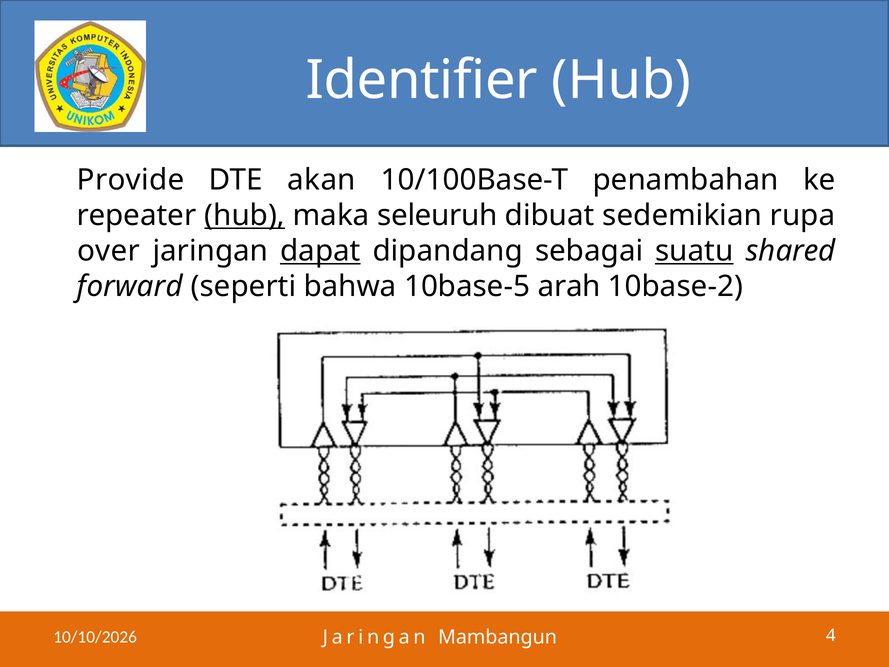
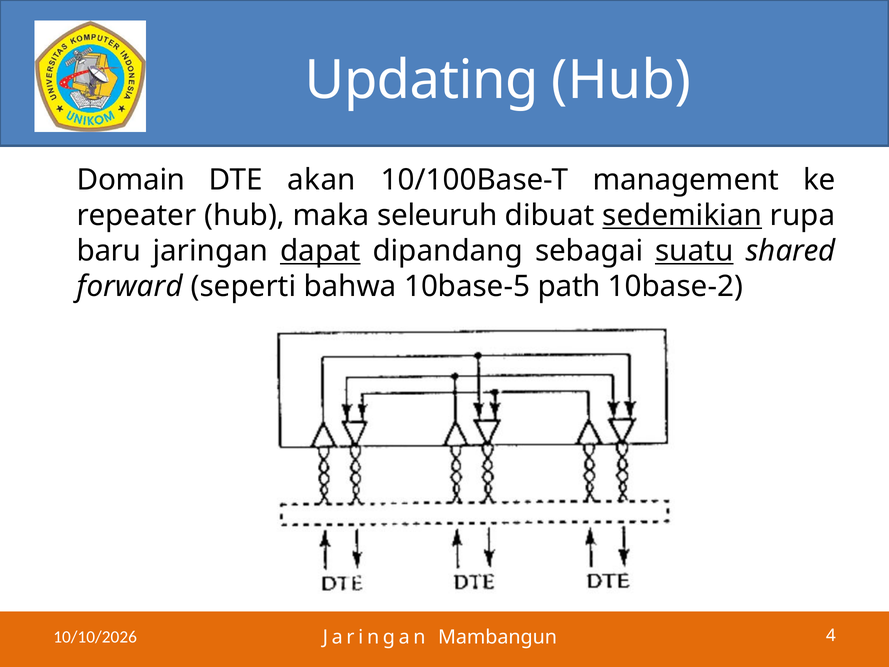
Identifier: Identifier -> Updating (422, 80)
Provide: Provide -> Domain (131, 180)
penambahan: penambahan -> management (686, 180)
hub underline: present -> none (245, 215)
sedemikian underline: none -> present (682, 215)
over: over -> baru (109, 251)
arah: arah -> path (569, 287)
